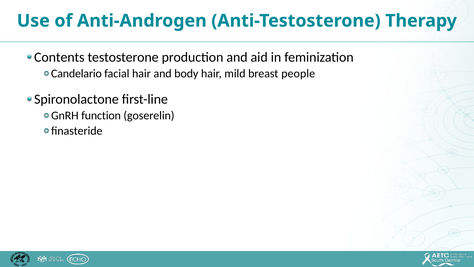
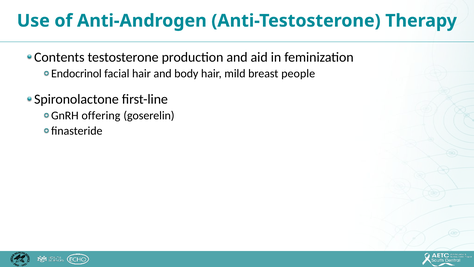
Candelario: Candelario -> Endocrinol (76, 73)
function: function -> offering (101, 115)
